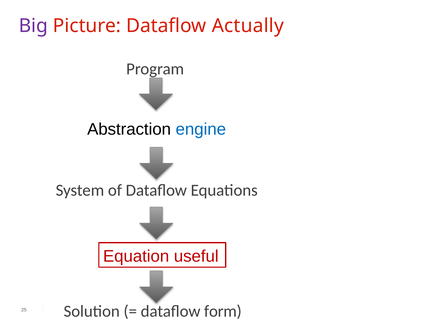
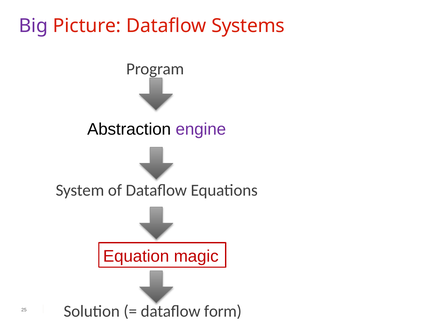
Actually: Actually -> Systems (248, 26)
engine colour: blue -> purple (201, 129)
useful: useful -> magic (196, 256)
